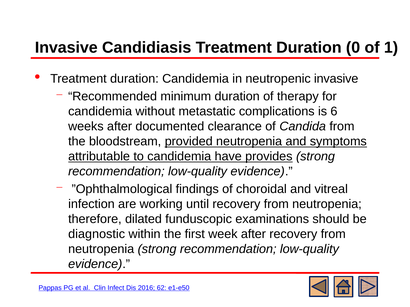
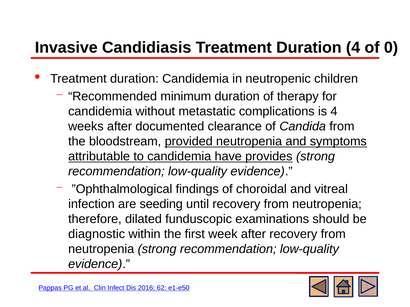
Duration 0: 0 -> 4 (353, 48)
1: 1 -> 0 (391, 48)
neutropenic invasive: invasive -> children (336, 79)
is 6: 6 -> 4 (334, 112)
working: working -> seeding (161, 204)
